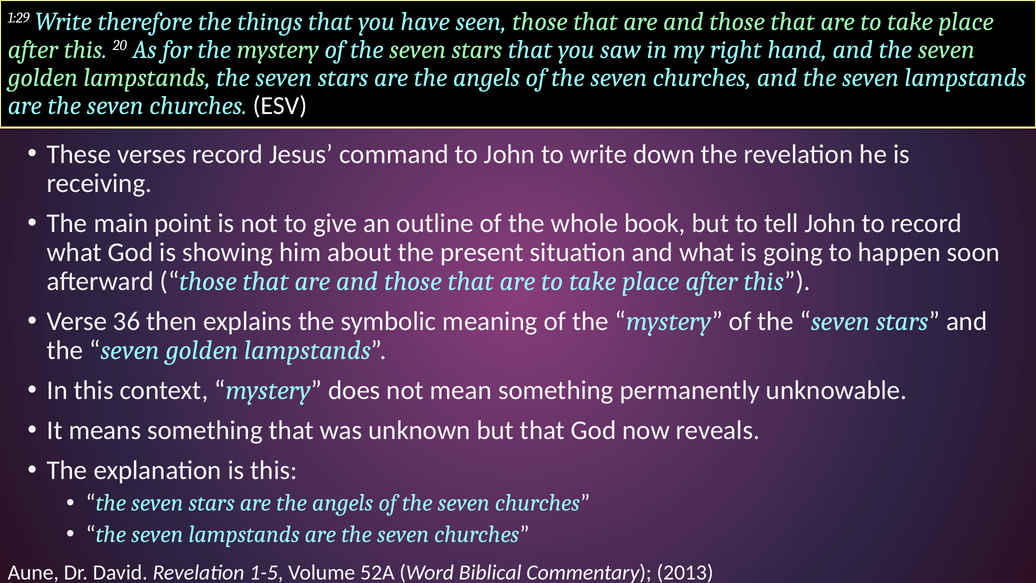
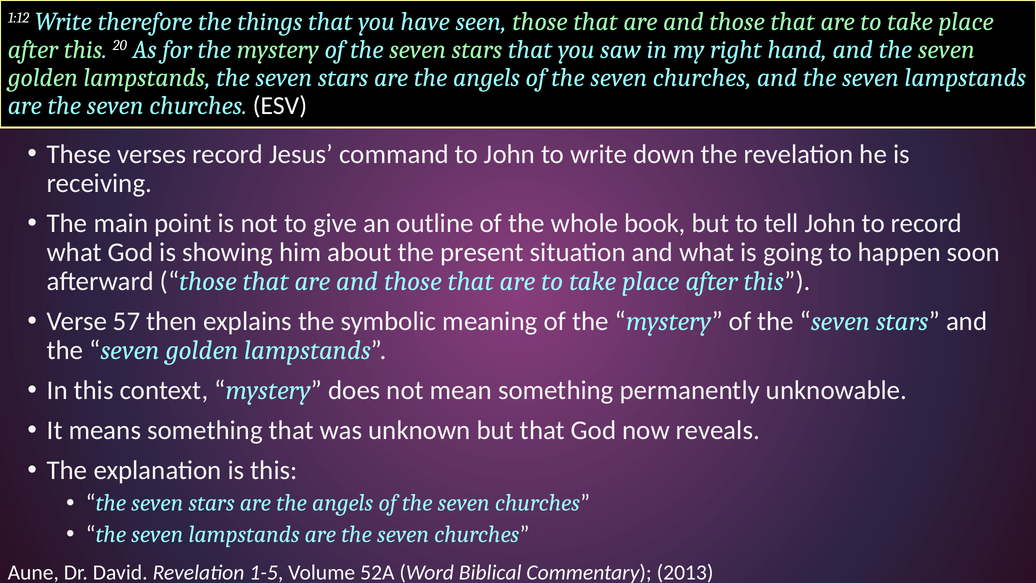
1:29: 1:29 -> 1:12 (18, 18)
36: 36 -> 57 (127, 321)
